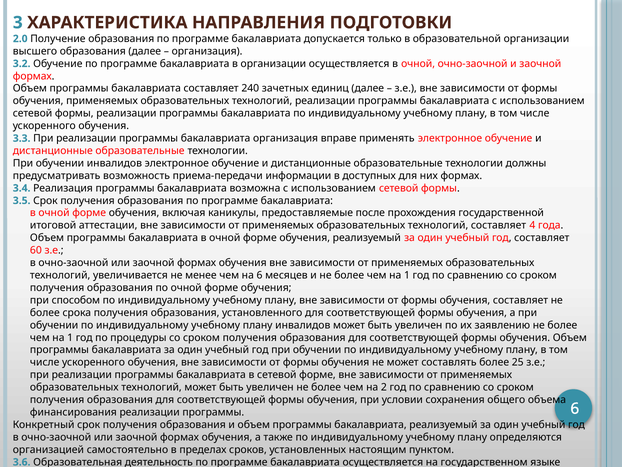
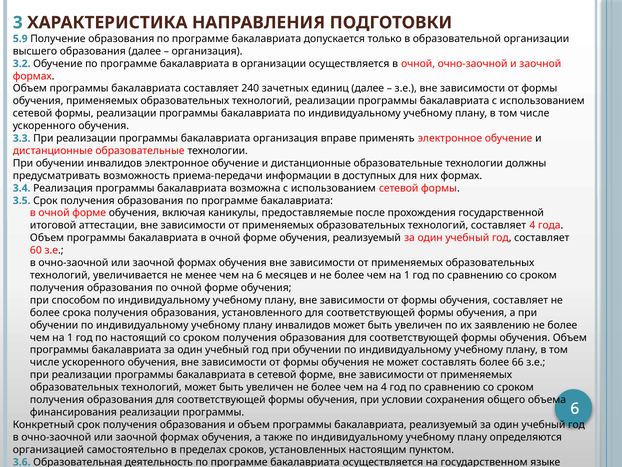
2.0: 2.0 -> 5.9 (20, 39)
процедуры: процедуры -> настоящий (138, 337)
25: 25 -> 66 (518, 362)
на 2: 2 -> 4 (384, 387)
